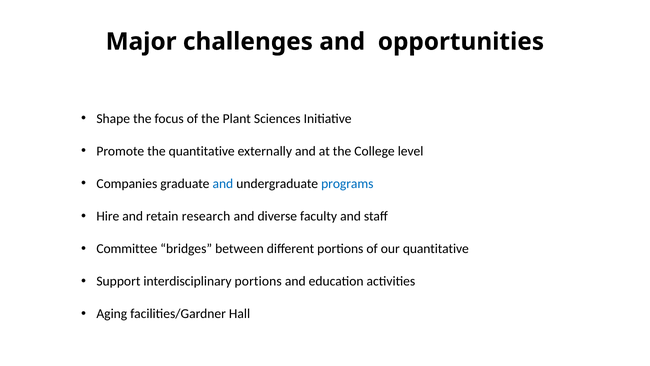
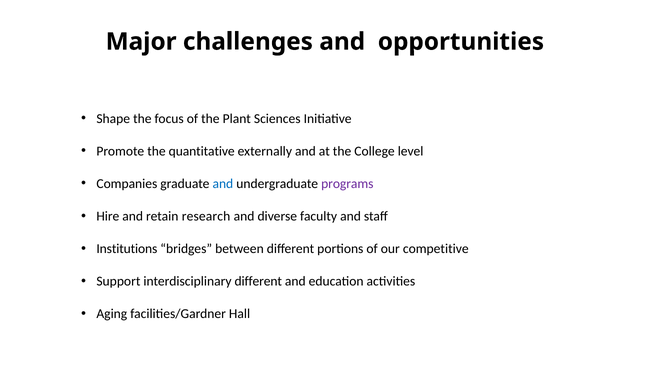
programs colour: blue -> purple (347, 184)
Committee: Committee -> Institutions (127, 249)
our quantitative: quantitative -> competitive (436, 249)
interdisciplinary portions: portions -> different (258, 281)
